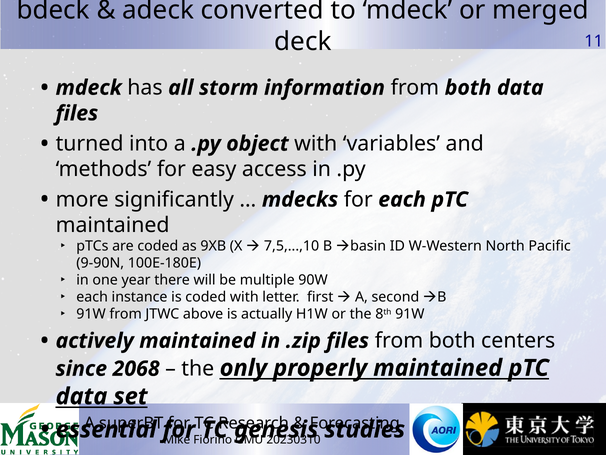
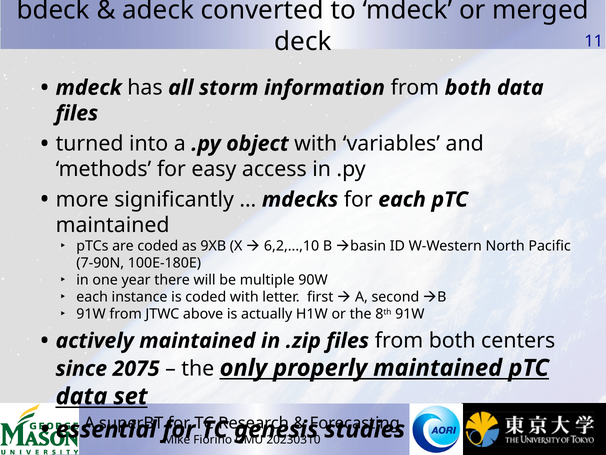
7,5,...,10: 7,5,...,10 -> 6,2,...,10 (292, 246)
9-90N: 9-90N -> 7-90N (100, 263)
2068: 2068 -> 2075 (136, 368)
